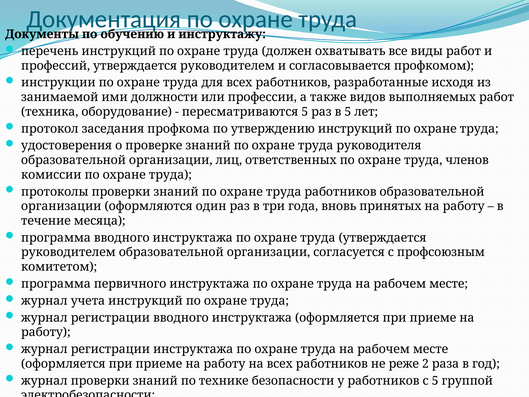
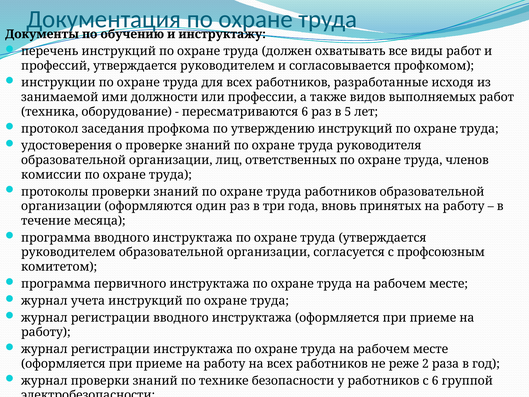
пересматриваются 5: 5 -> 6 (305, 112)
с 5: 5 -> 6 (435, 381)
